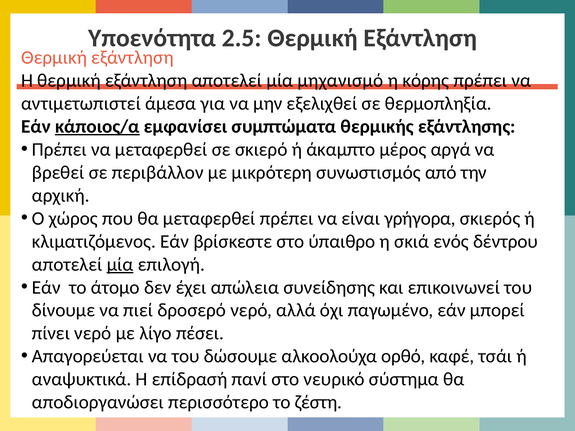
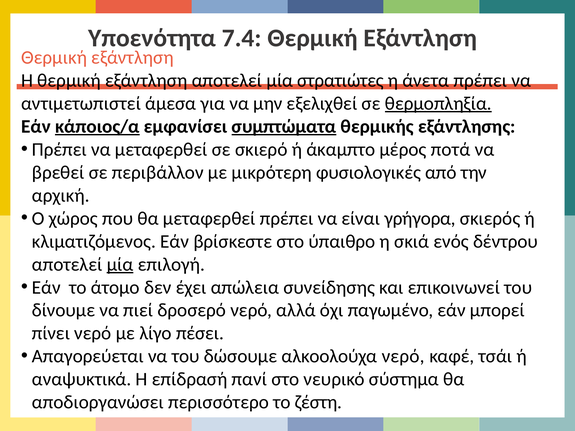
2.5: 2.5 -> 7.4 (242, 38)
μηχανισμό: μηχανισμό -> στρατιώτες (341, 81)
κόρης: κόρης -> άνετα (426, 81)
θερμοπληξία underline: none -> present (438, 104)
συμπτώματα underline: none -> present (284, 127)
αργά: αργά -> ποτά (451, 150)
συνωστισμός: συνωστισμός -> φυσιολογικές (369, 173)
αλκοολούχα ορθό: ορθό -> νερό (403, 357)
